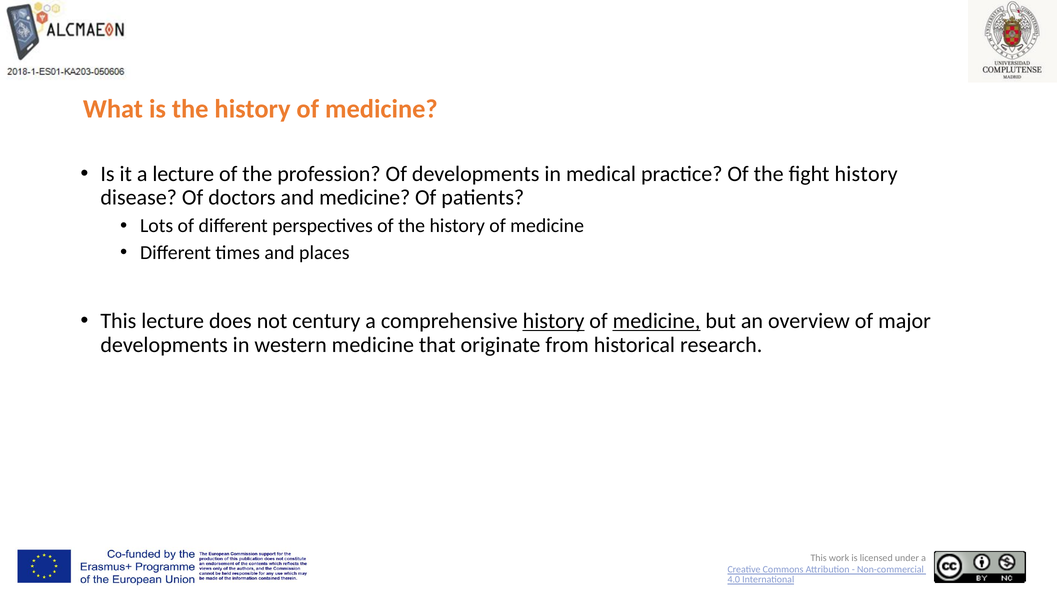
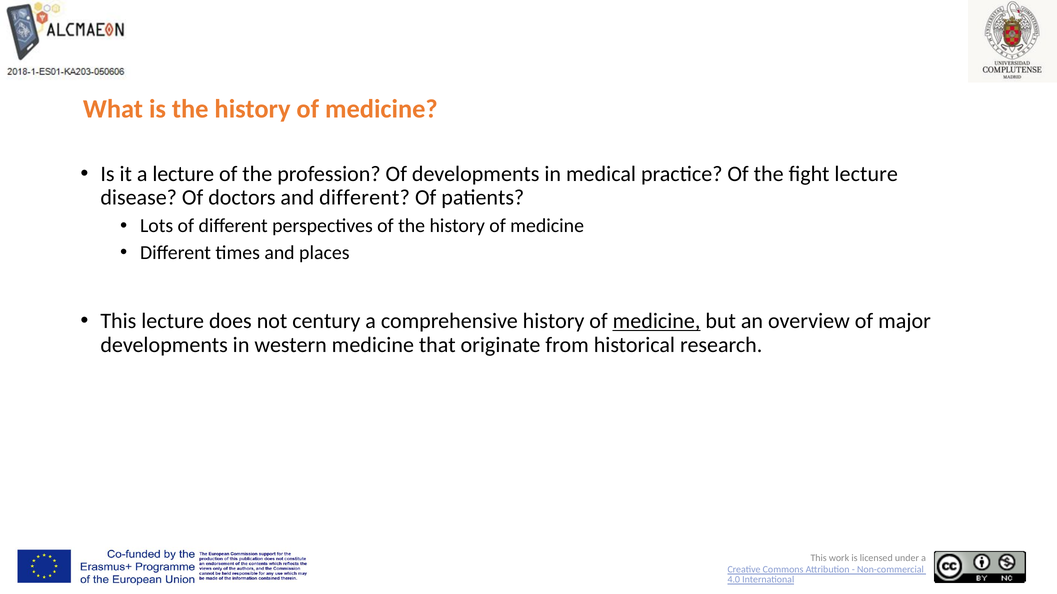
fight history: history -> lecture (866, 174)
and medicine: medicine -> different (365, 198)
history underline: present -> none (554, 321)
